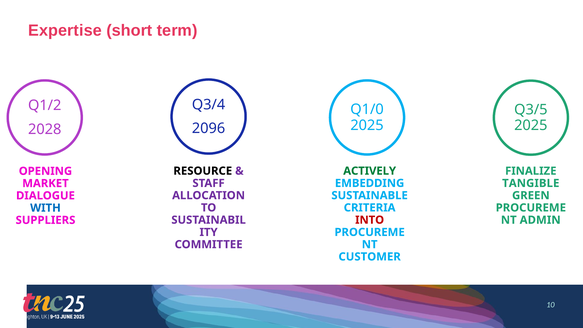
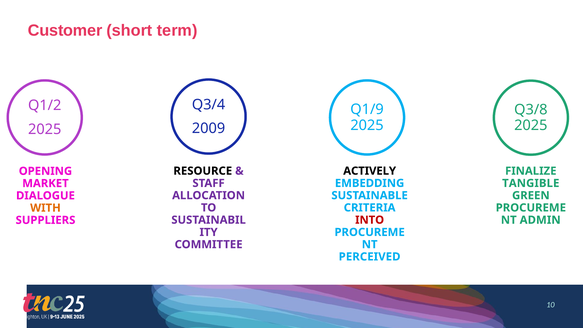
Expertise: Expertise -> Customer (65, 30)
Q1/0: Q1/0 -> Q1/9 (367, 109)
Q3/5: Q3/5 -> Q3/8 (531, 110)
2096: 2096 -> 2009 (209, 128)
2028: 2028 -> 2025 (45, 129)
ACTIVELY colour: green -> black (370, 171)
WITH colour: blue -> orange (45, 208)
CUSTOMER: CUSTOMER -> PERCEIVED (370, 257)
